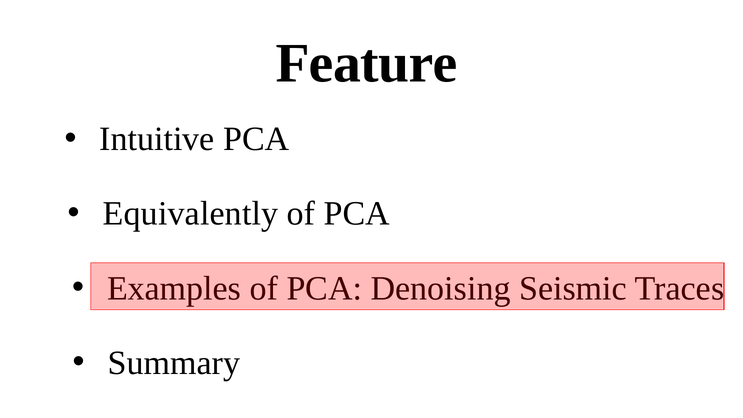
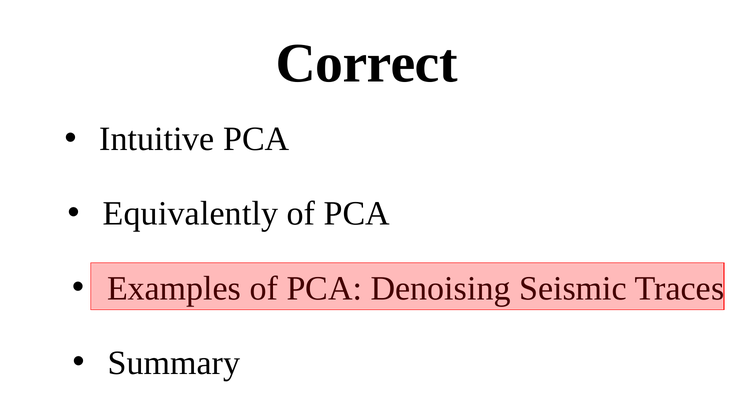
Feature: Feature -> Correct (367, 63)
